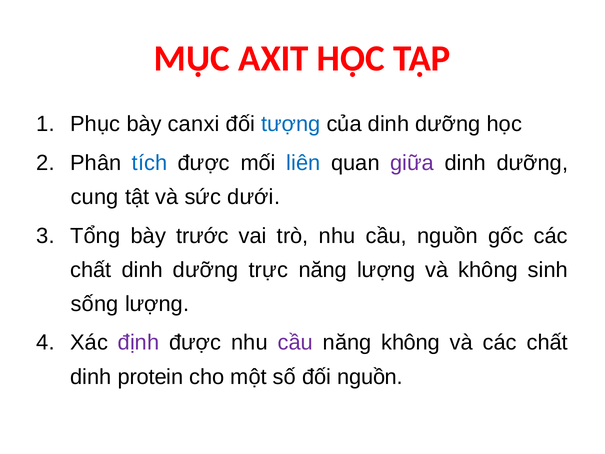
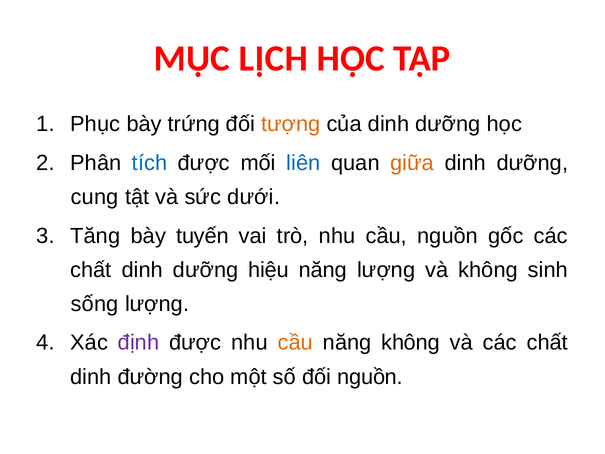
AXIT: AXIT -> LỊCH (273, 59)
canxi: canxi -> trứng (194, 124)
tượng colour: blue -> orange (291, 124)
giữa colour: purple -> orange (412, 163)
Tổng: Tổng -> Tăng (95, 236)
trước: trước -> tuyến (202, 236)
trực: trực -> hiệu (269, 270)
cầu colour: purple -> orange (295, 343)
protein: protein -> đường (150, 377)
